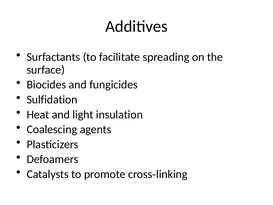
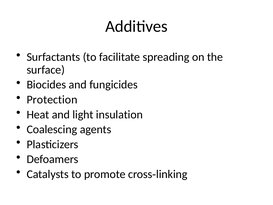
Sulfidation: Sulfidation -> Protection (52, 99)
